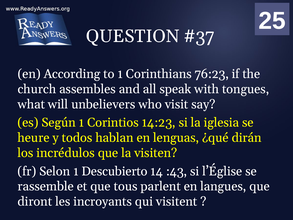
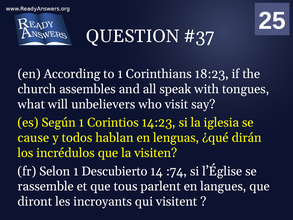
76:23: 76:23 -> 18:23 (212, 74)
heure: heure -> cause (33, 138)
:43: :43 -> :74 (176, 171)
